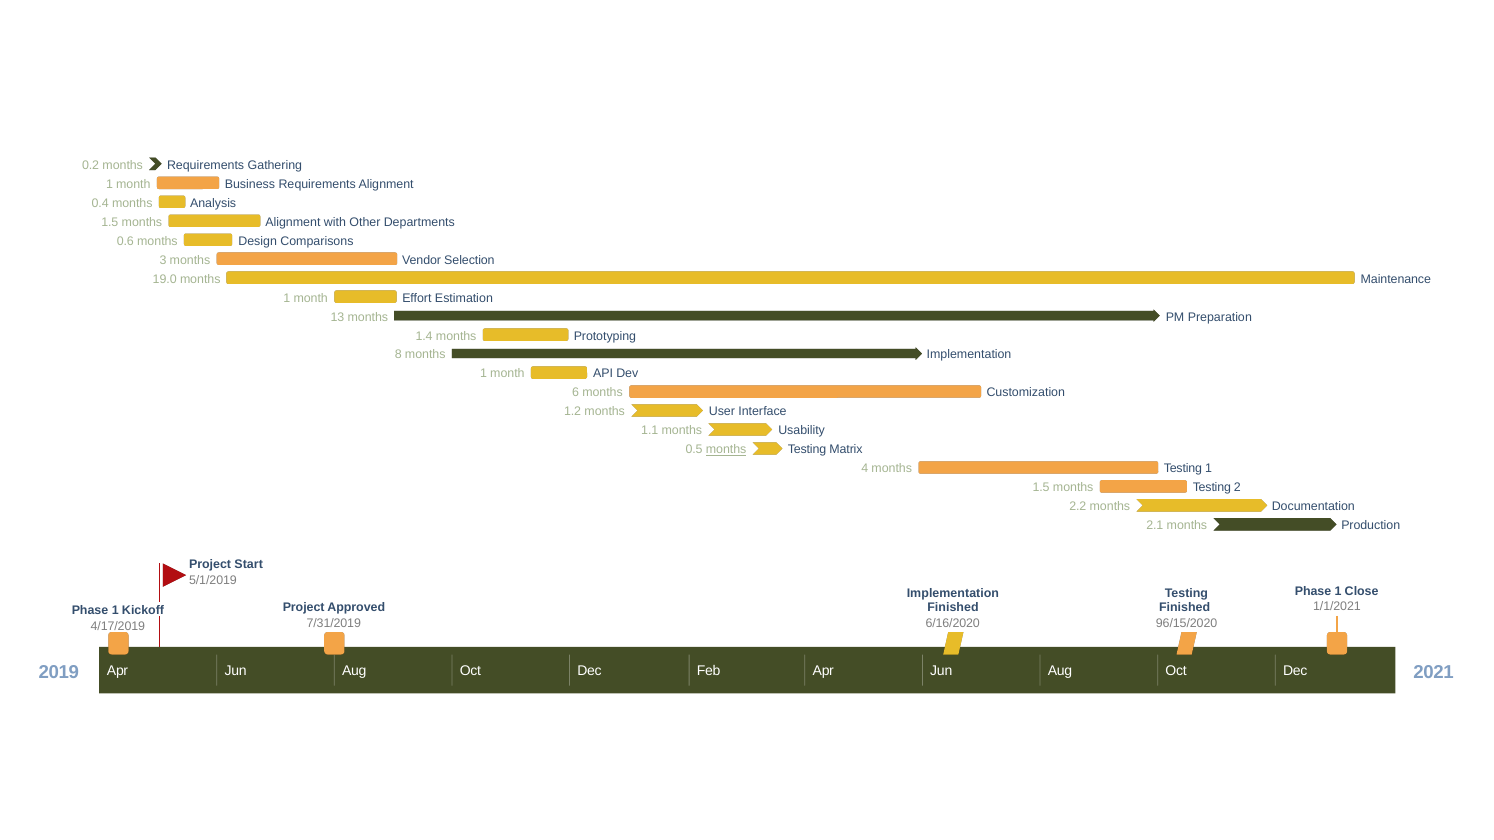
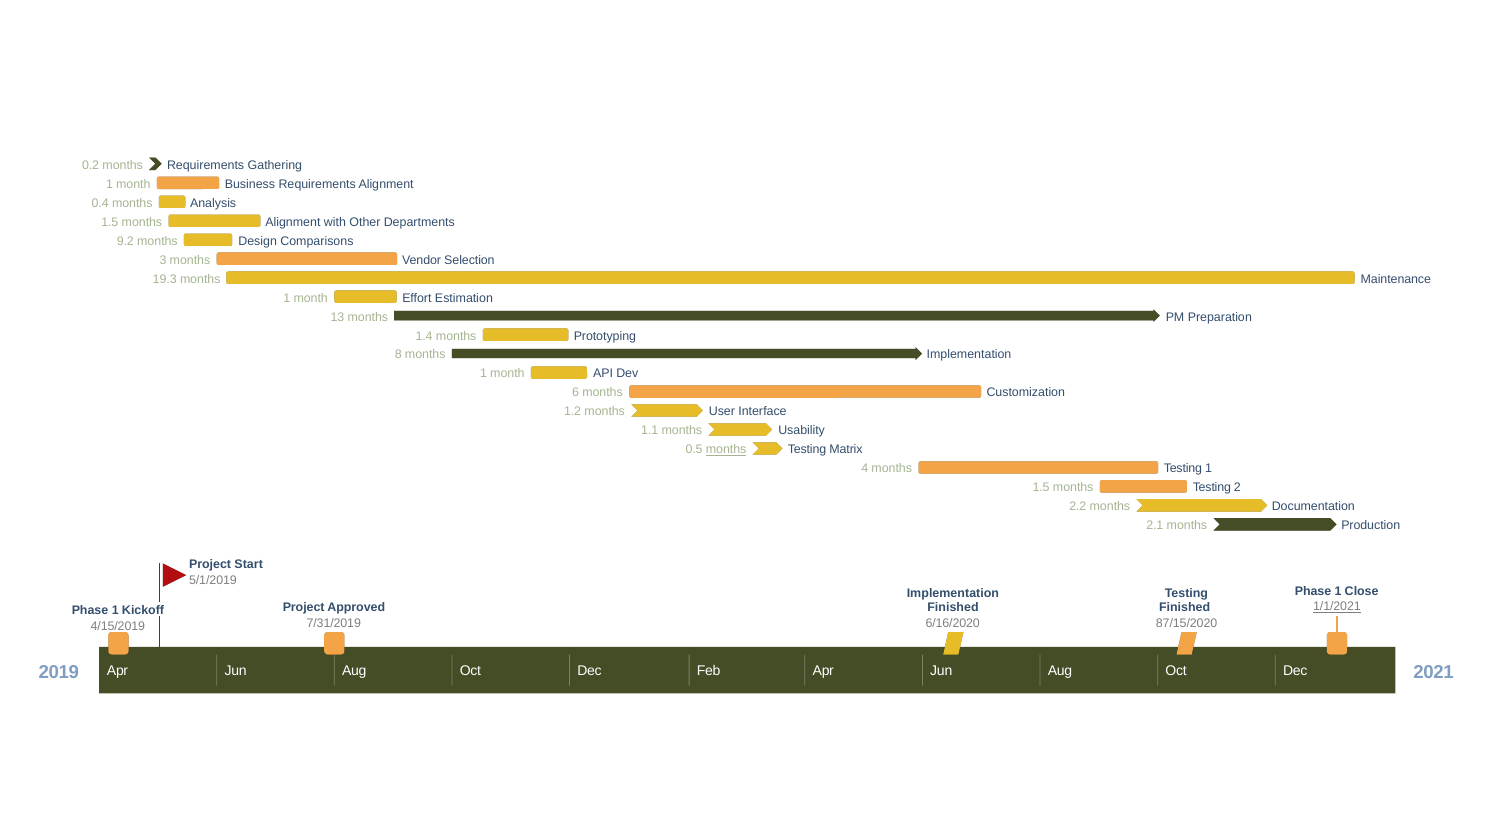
0.6: 0.6 -> 9.2 (125, 241)
19.0: 19.0 -> 19.3 (165, 279)
1/1/2021 underline: none -> present (1337, 607)
96/15/2020: 96/15/2020 -> 87/15/2020 (1187, 623)
4/17/2019: 4/17/2019 -> 4/15/2019 (118, 626)
